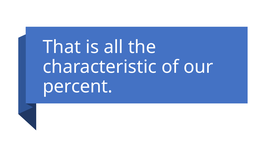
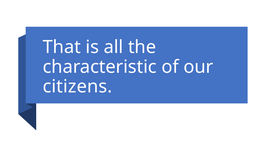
percent: percent -> citizens (77, 87)
